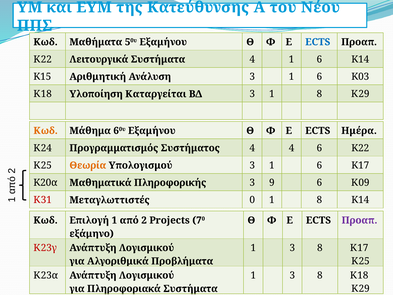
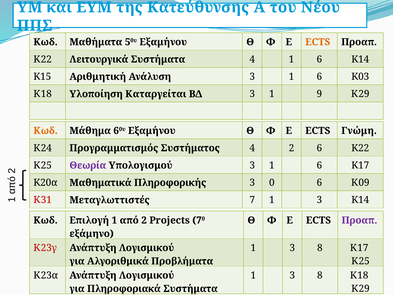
ECTS colour: blue -> orange (318, 42)
3 1 8: 8 -> 9 (319, 94)
Ημέρα: Ημέρα -> Γνώμη (359, 131)
4 4: 4 -> 2 (292, 148)
Θεωρία colour: orange -> purple (88, 165)
9: 9 -> 0 (272, 183)
0: 0 -> 7 (252, 200)
8: 8 -> 3 (319, 200)
